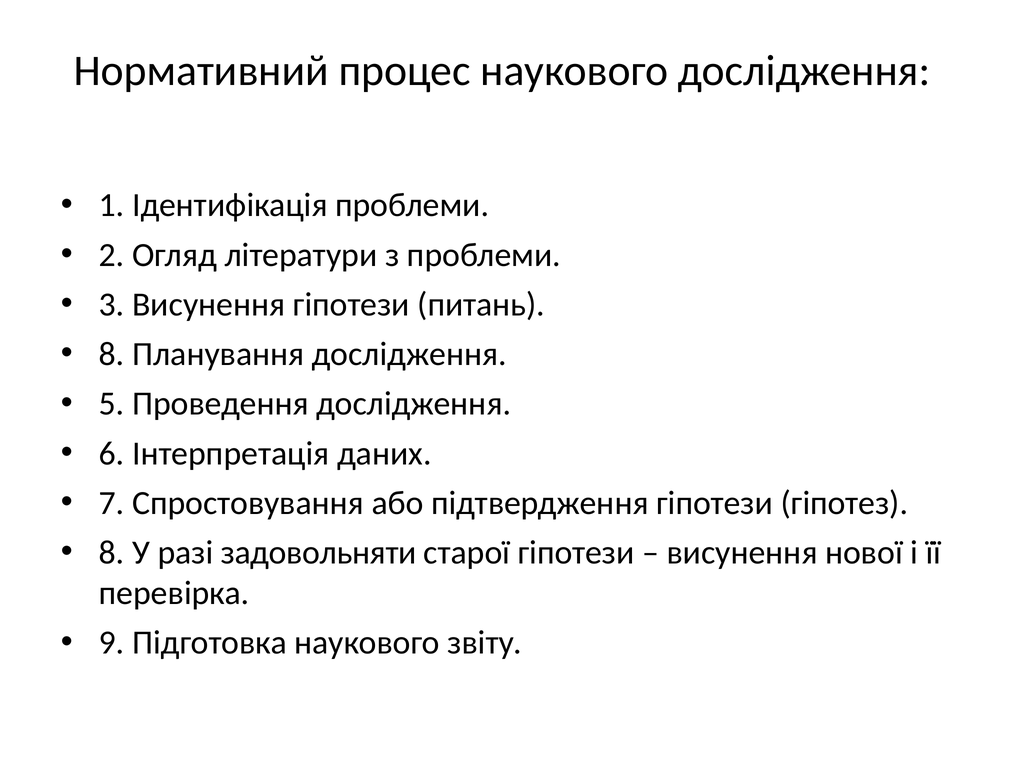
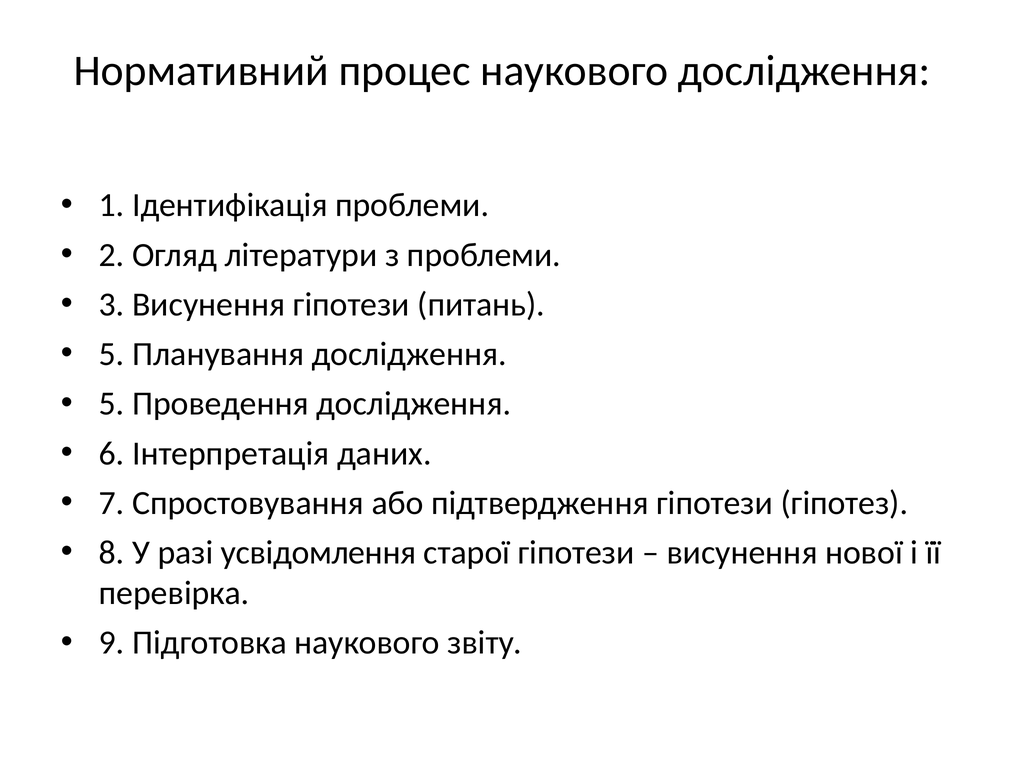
8: 8 -> 5 (112, 354)
задовольняти: задовольняти -> усвідомлення (319, 552)
